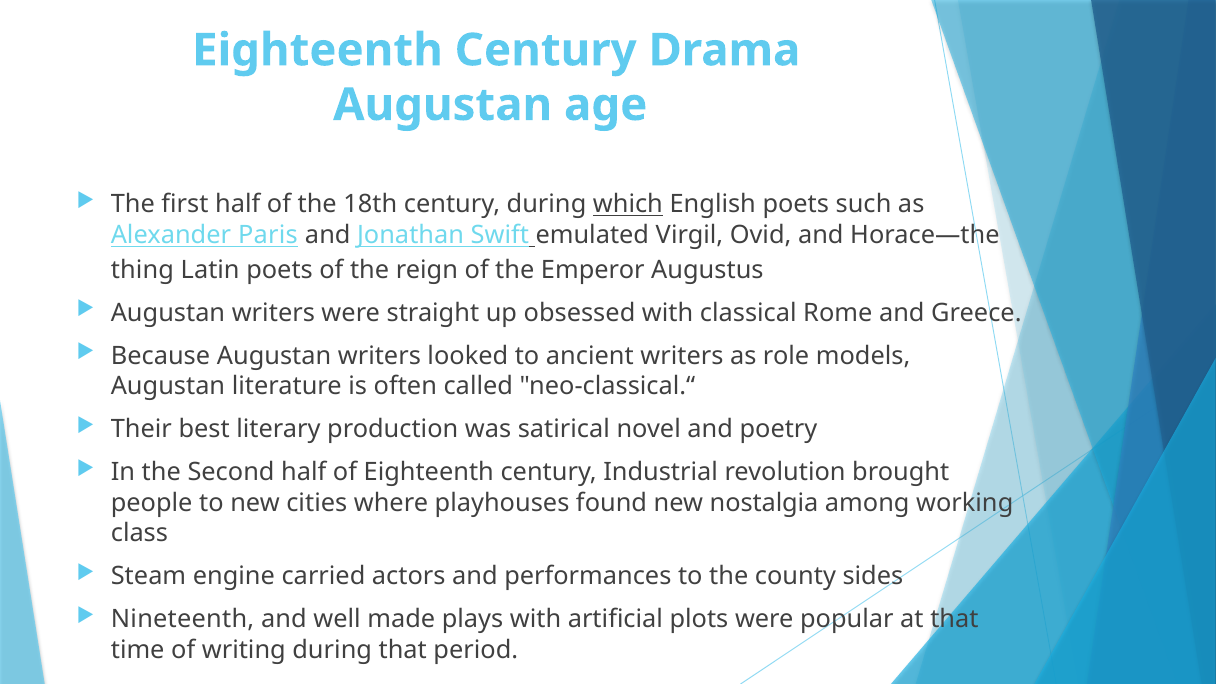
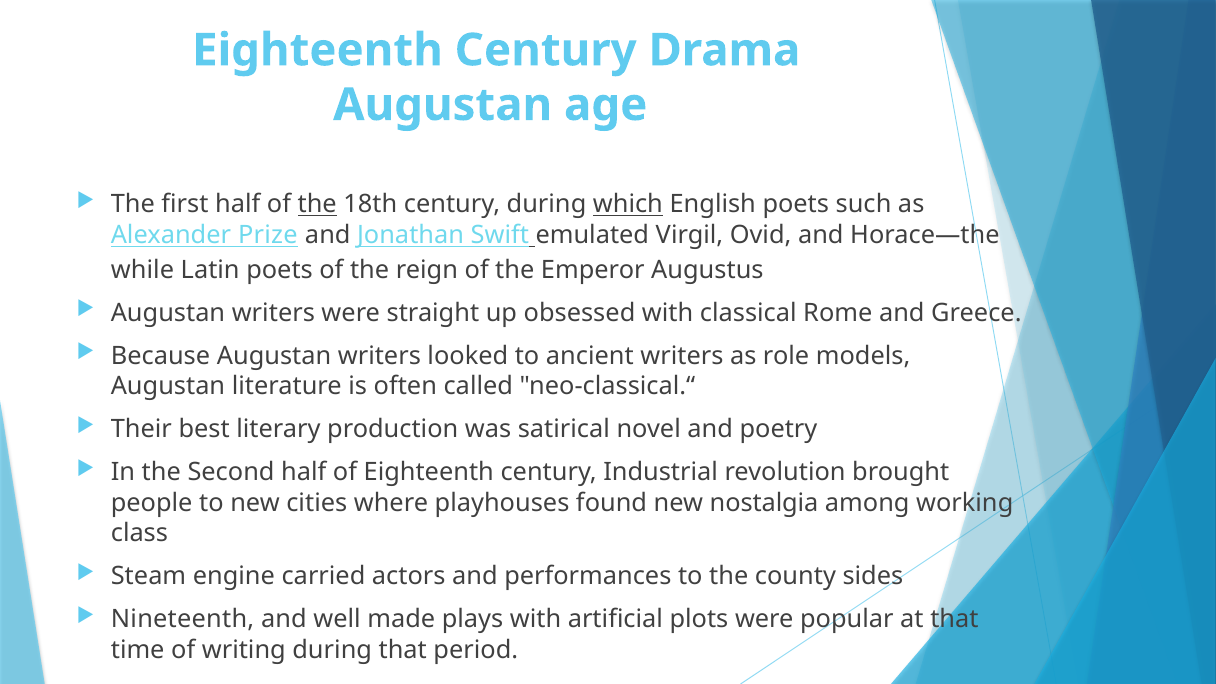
the underline: none -> present (317, 205)
Paris: Paris -> Prize (268, 235)
thing: thing -> while (142, 270)
